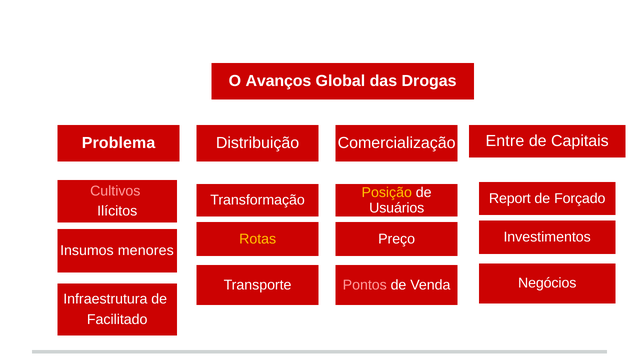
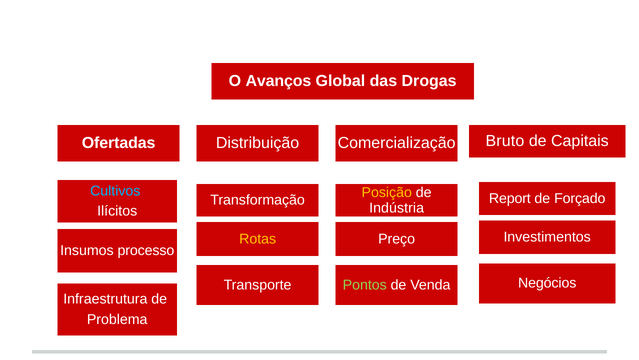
Problema: Problema -> Ofertadas (119, 143)
Entre: Entre -> Bruto (505, 141)
Cultivos colour: pink -> light blue (115, 191)
Usuários: Usuários -> Indústria (397, 208)
menores: menores -> processo (146, 250)
Pontos colour: pink -> light green (365, 285)
Facilitado: Facilitado -> Problema (117, 319)
